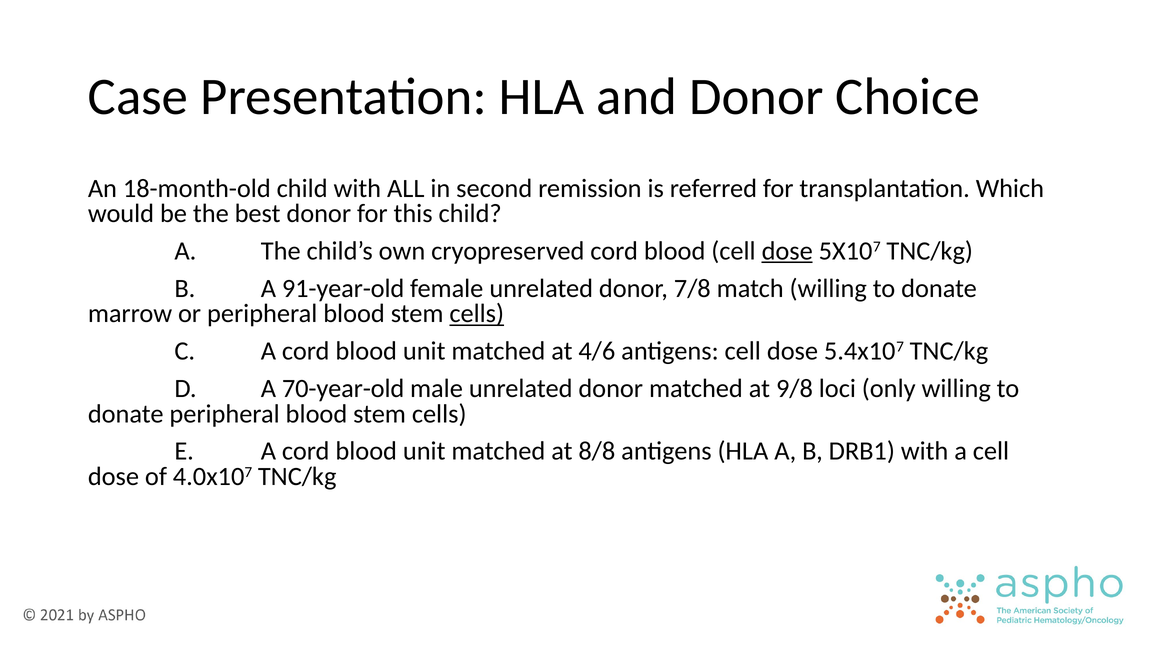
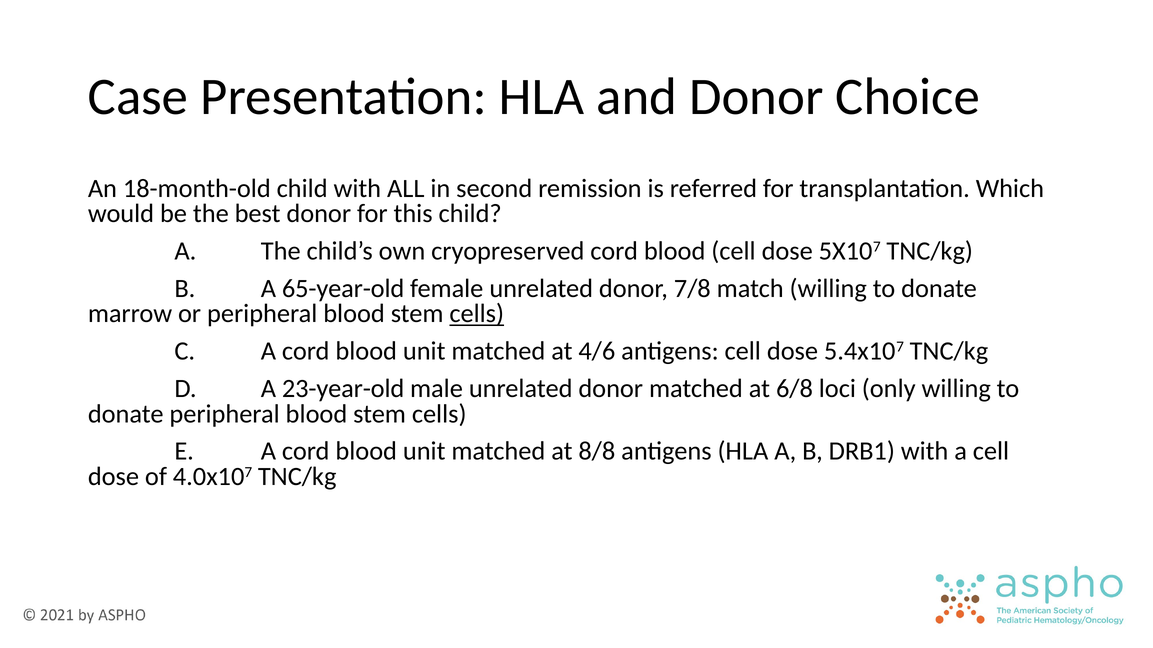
dose underline: present -> none (787, 251)
91-year-old: 91-year-old -> 65-year-old (343, 289)
70-year-old: 70-year-old -> 23-year-old (343, 389)
9/8: 9/8 -> 6/8 (794, 389)
